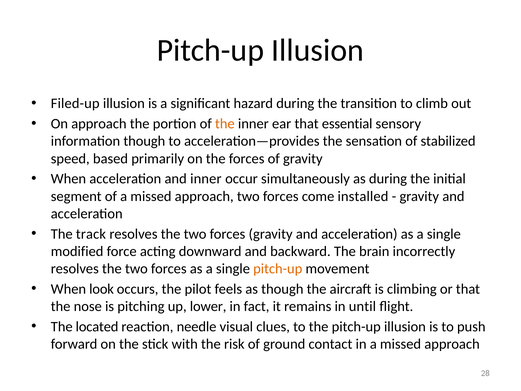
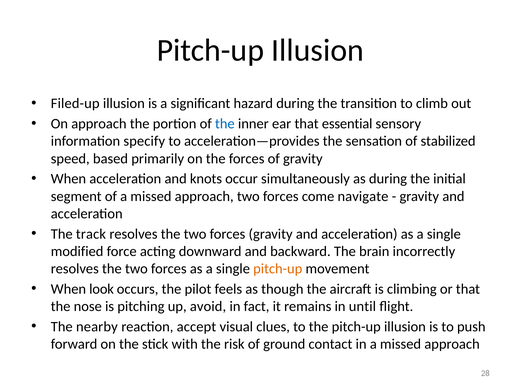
the colour: orange -> blue (225, 124)
information though: though -> specify (144, 141)
and inner: inner -> knots (206, 179)
installed: installed -> navigate (363, 196)
lower: lower -> avoid (208, 306)
located: located -> nearby (97, 326)
needle: needle -> accept (196, 326)
